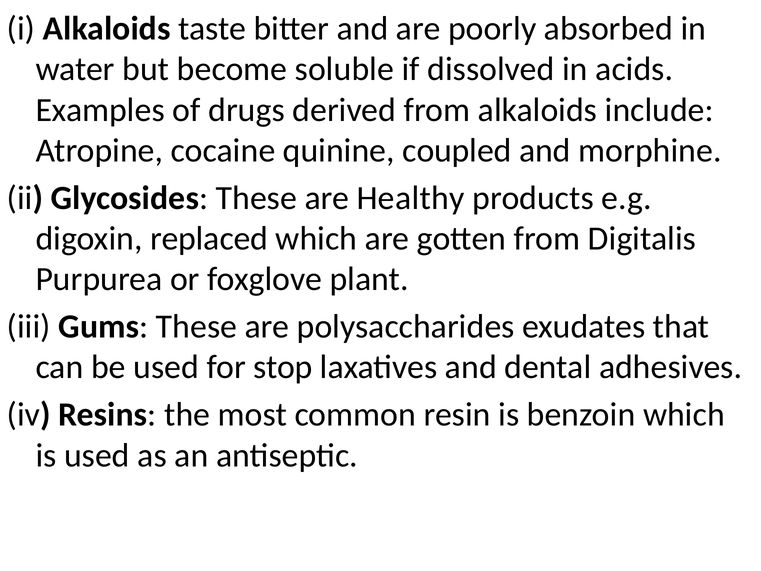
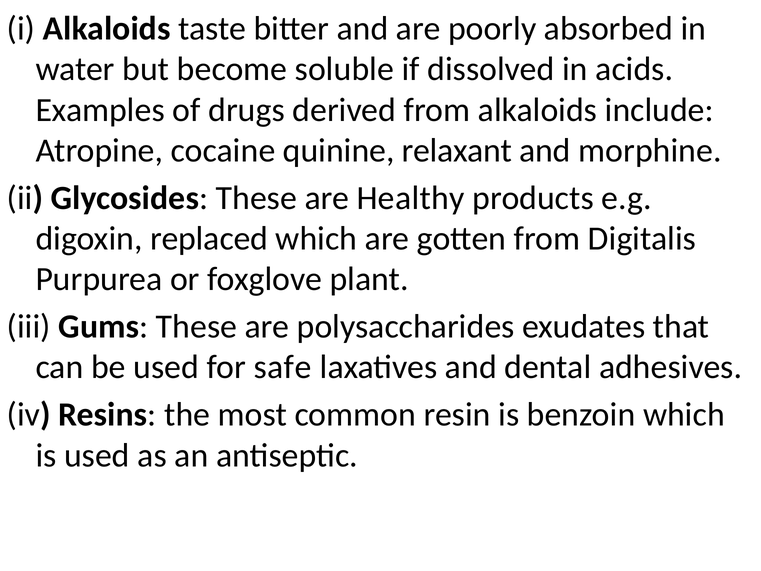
coupled: coupled -> relaxant (457, 150)
stop: stop -> safe (283, 367)
